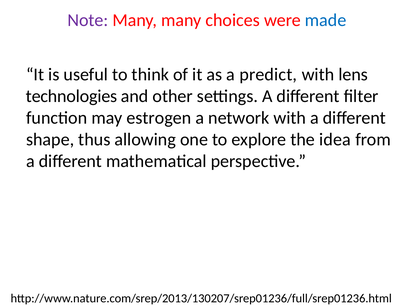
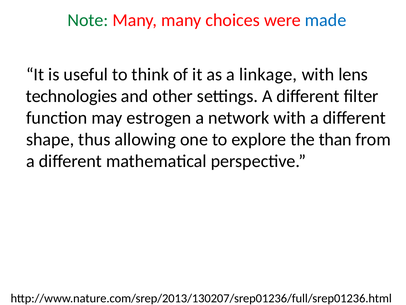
Note colour: purple -> green (88, 20)
predict: predict -> linkage (268, 74)
idea: idea -> than (335, 139)
